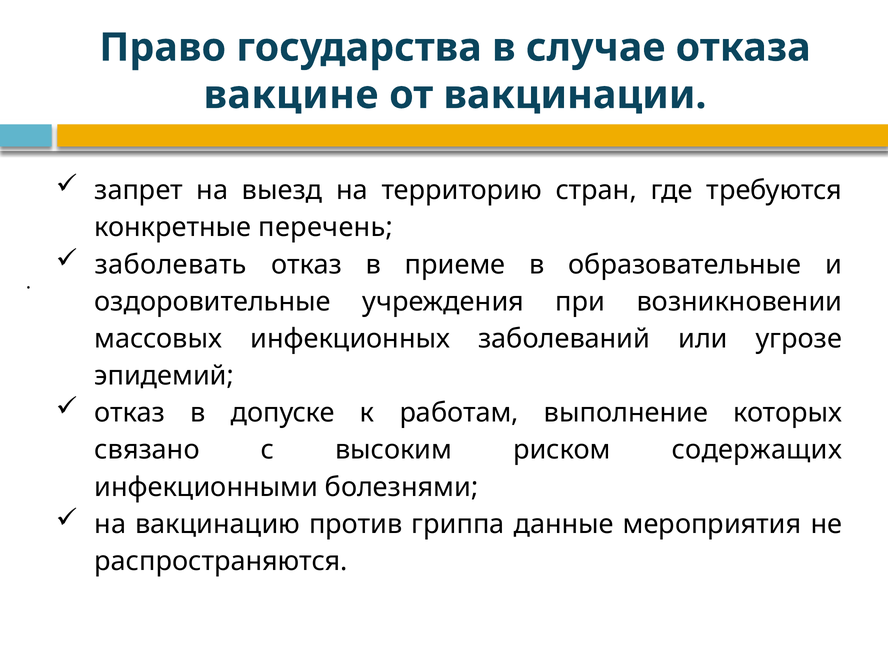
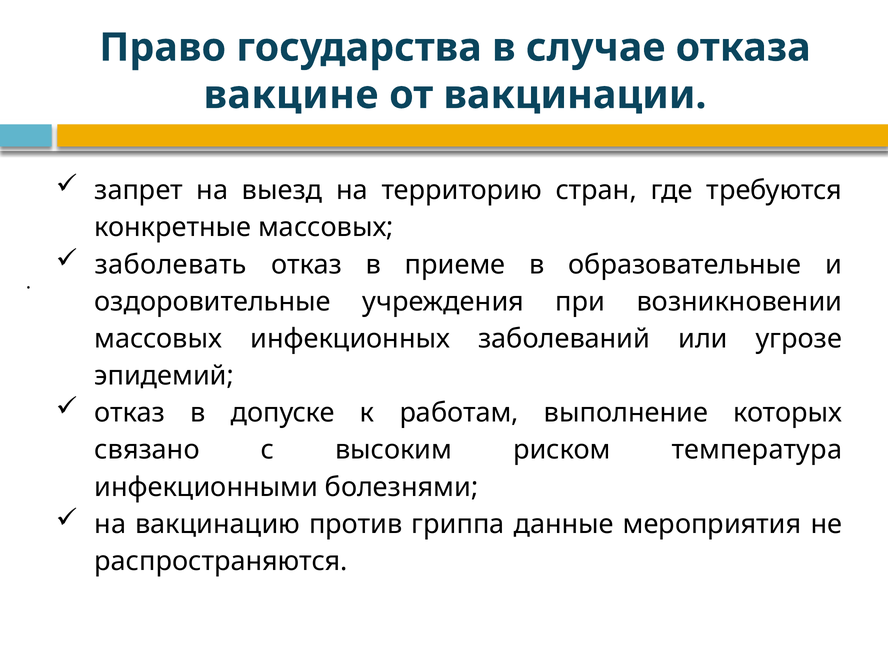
конкретные перечень: перечень -> массовых (326, 227)
содержащих: содержащих -> температура (757, 450)
